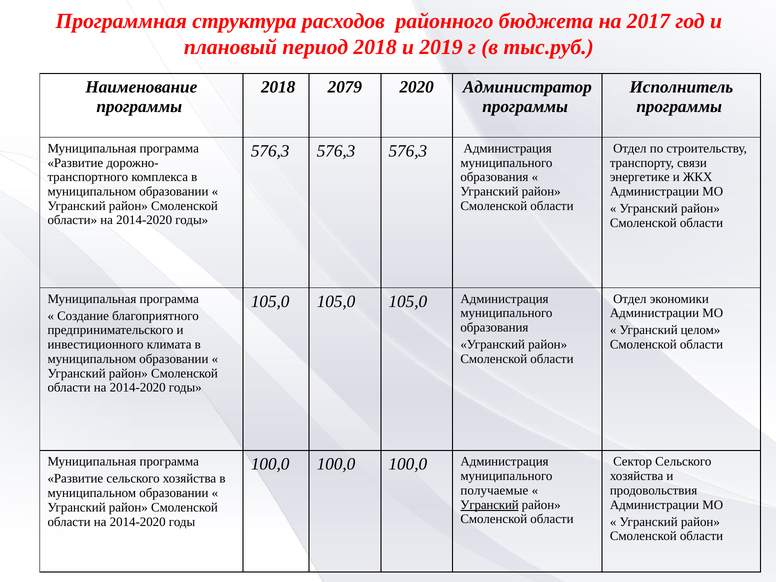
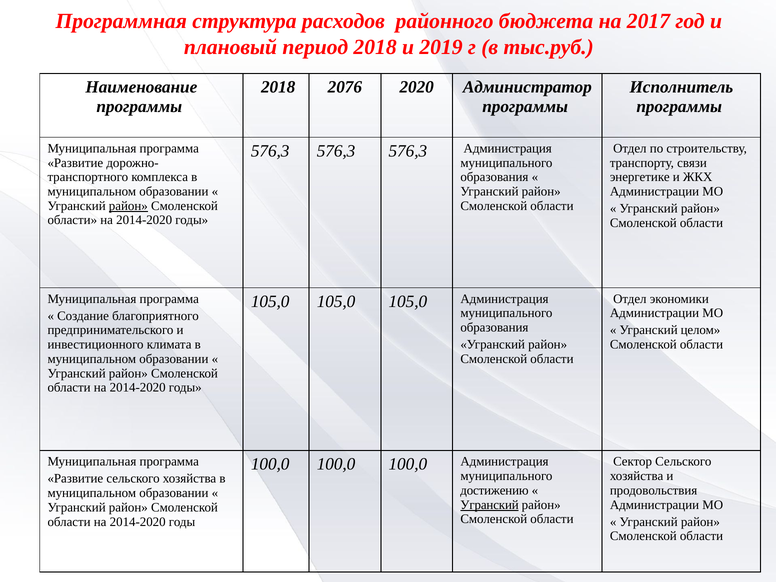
2079: 2079 -> 2076 (345, 87)
район underline: none -> present (128, 206)
получаемые: получаемые -> достижению (494, 490)
